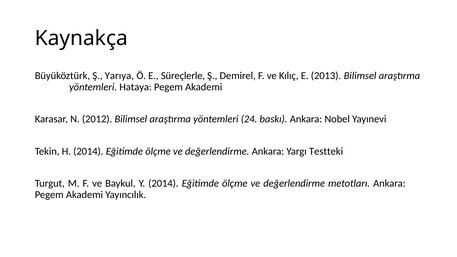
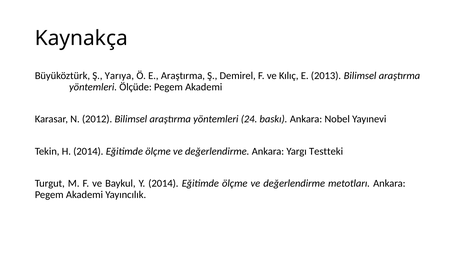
E Süreçlerle: Süreçlerle -> Araştırma (183, 76)
Hataya: Hataya -> Ölçüde (136, 87)
